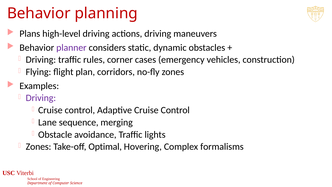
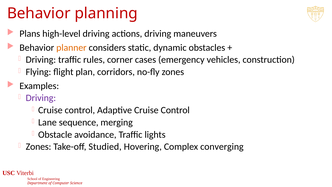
planner colour: purple -> orange (71, 47)
Optimal: Optimal -> Studied (105, 147)
formalisms: formalisms -> converging (222, 147)
